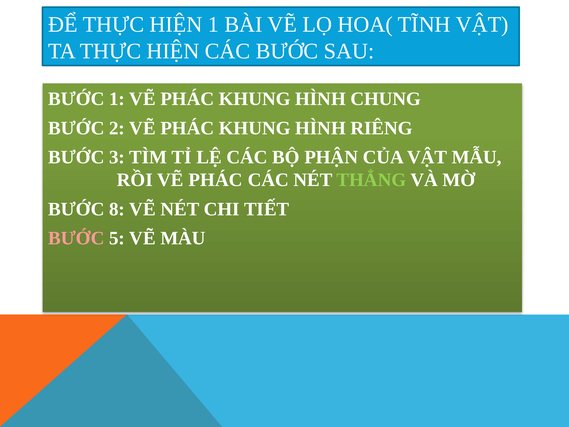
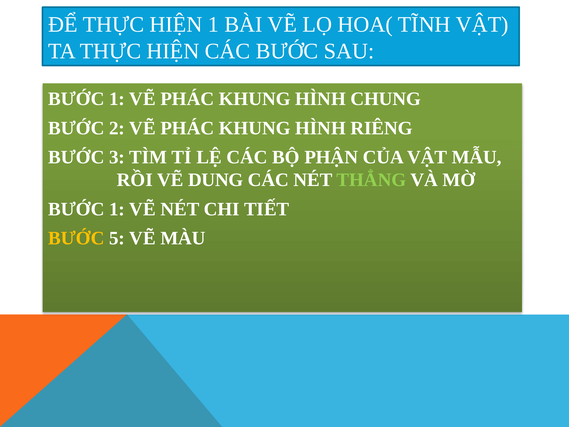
RỒI VẼ PHÁC: PHÁC -> DUNG (216, 180)
8: 8 -> 1 (117, 209)
BƯỚC colour: pink -> yellow (76, 238)
